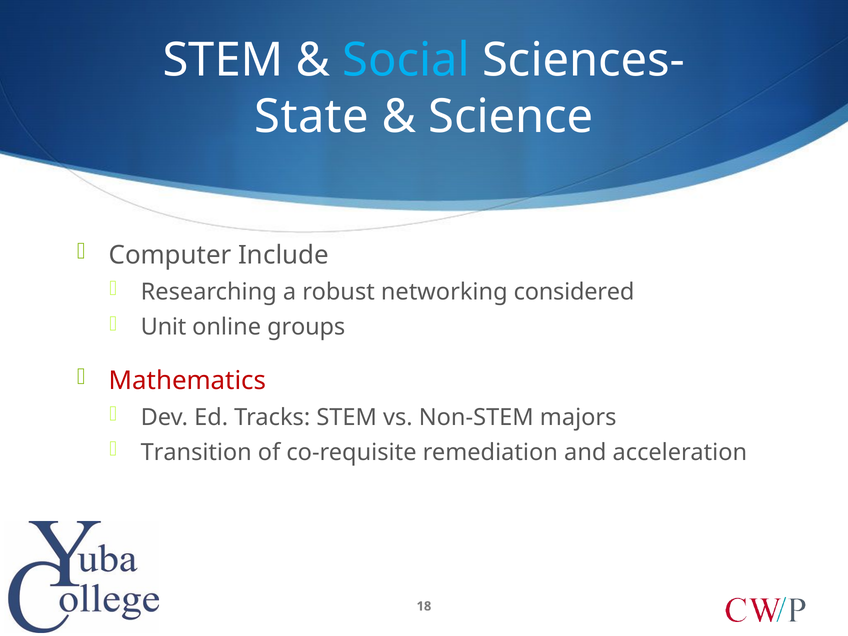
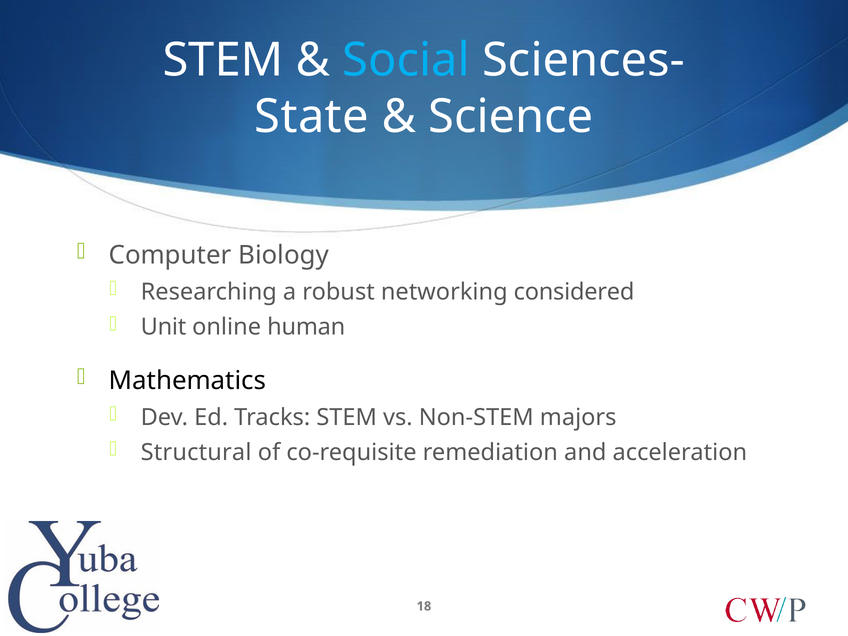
Include: Include -> Biology (284, 255)
groups: groups -> human (306, 327)
Mathematics colour: red -> black (188, 381)
Transition: Transition -> Structural (196, 453)
